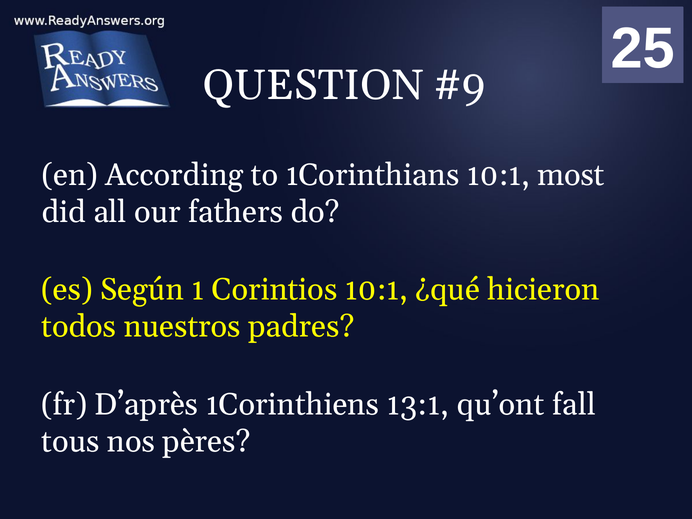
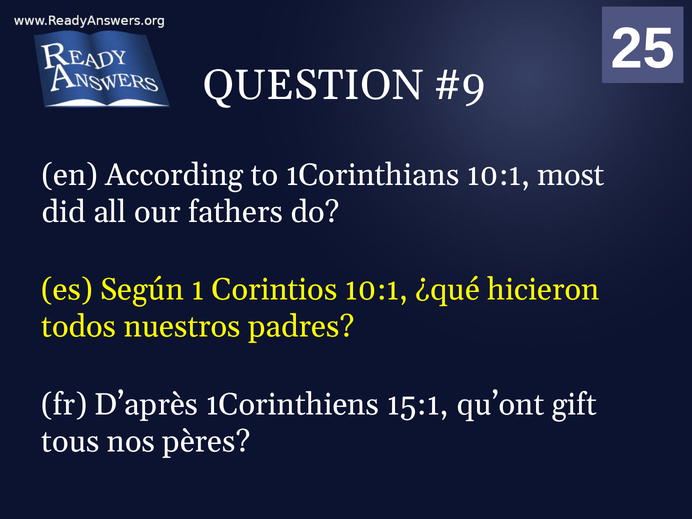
13:1: 13:1 -> 15:1 (418, 405)
fall: fall -> gift (574, 405)
